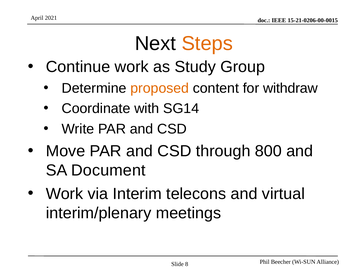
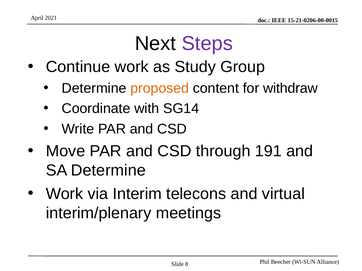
Steps colour: orange -> purple (207, 43)
800: 800 -> 191 (268, 151)
SA Document: Document -> Determine (108, 171)
